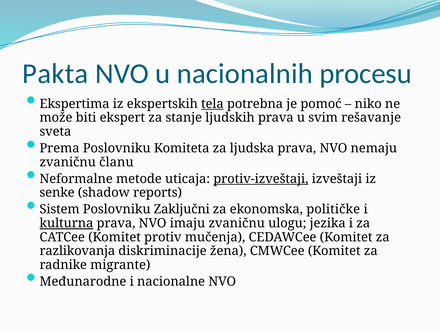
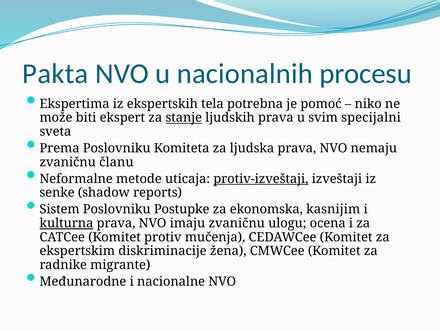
tela underline: present -> none (212, 104)
stanje underline: none -> present (184, 118)
rešavanje: rešavanje -> specijalni (371, 118)
Zaključni: Zaključni -> Postupke (182, 209)
političke: političke -> kasnijim (333, 209)
jezika: jezika -> ocena (328, 223)
razlikovanja: razlikovanja -> ekspertskim (77, 251)
